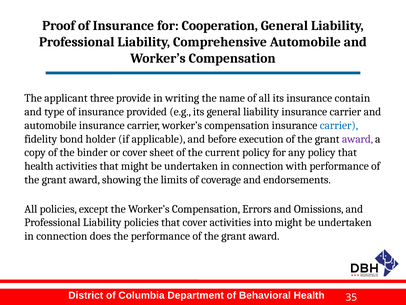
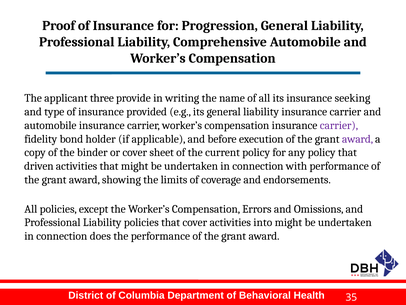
Cooperation: Cooperation -> Progression (220, 26)
contain: contain -> seeking (353, 98)
carrier colour: blue -> purple (339, 125)
health: health -> driven (39, 166)
